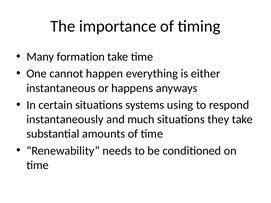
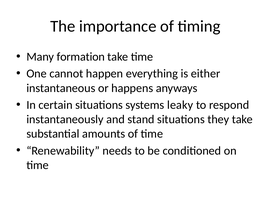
using: using -> leaky (180, 105)
much: much -> stand (141, 120)
